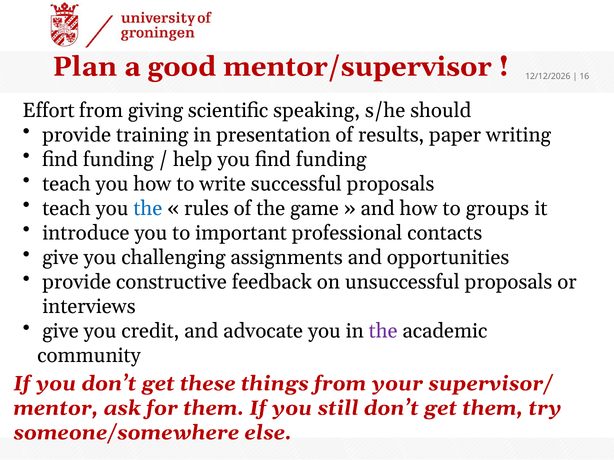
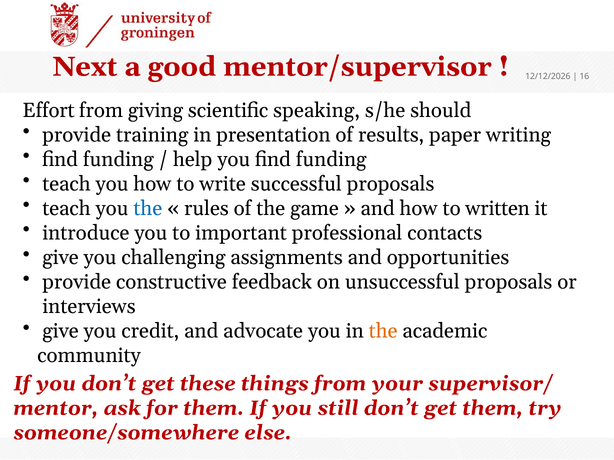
Plan: Plan -> Next (85, 67)
groups: groups -> written (498, 209)
the colour: purple -> orange (383, 332)
